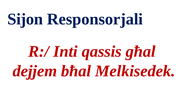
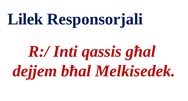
Sijon: Sijon -> Lilek (25, 19)
